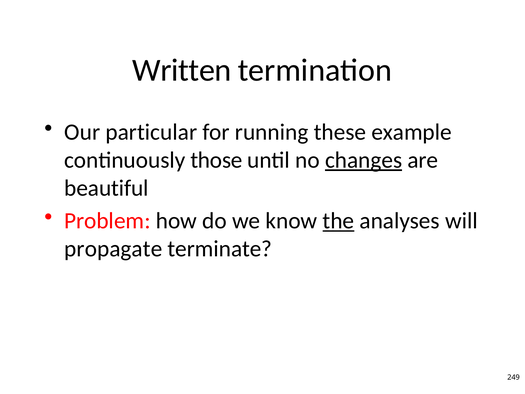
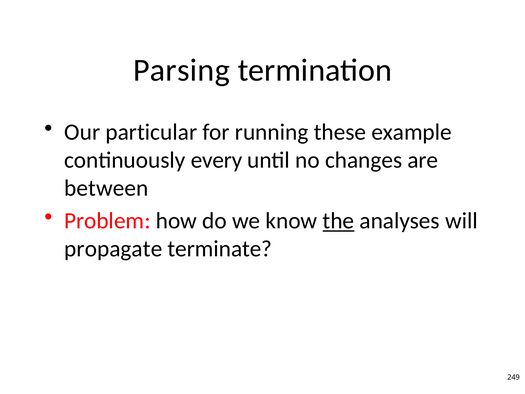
Written: Written -> Parsing (181, 70)
those: those -> every (216, 160)
changes underline: present -> none (364, 160)
beautiful: beautiful -> between (106, 188)
